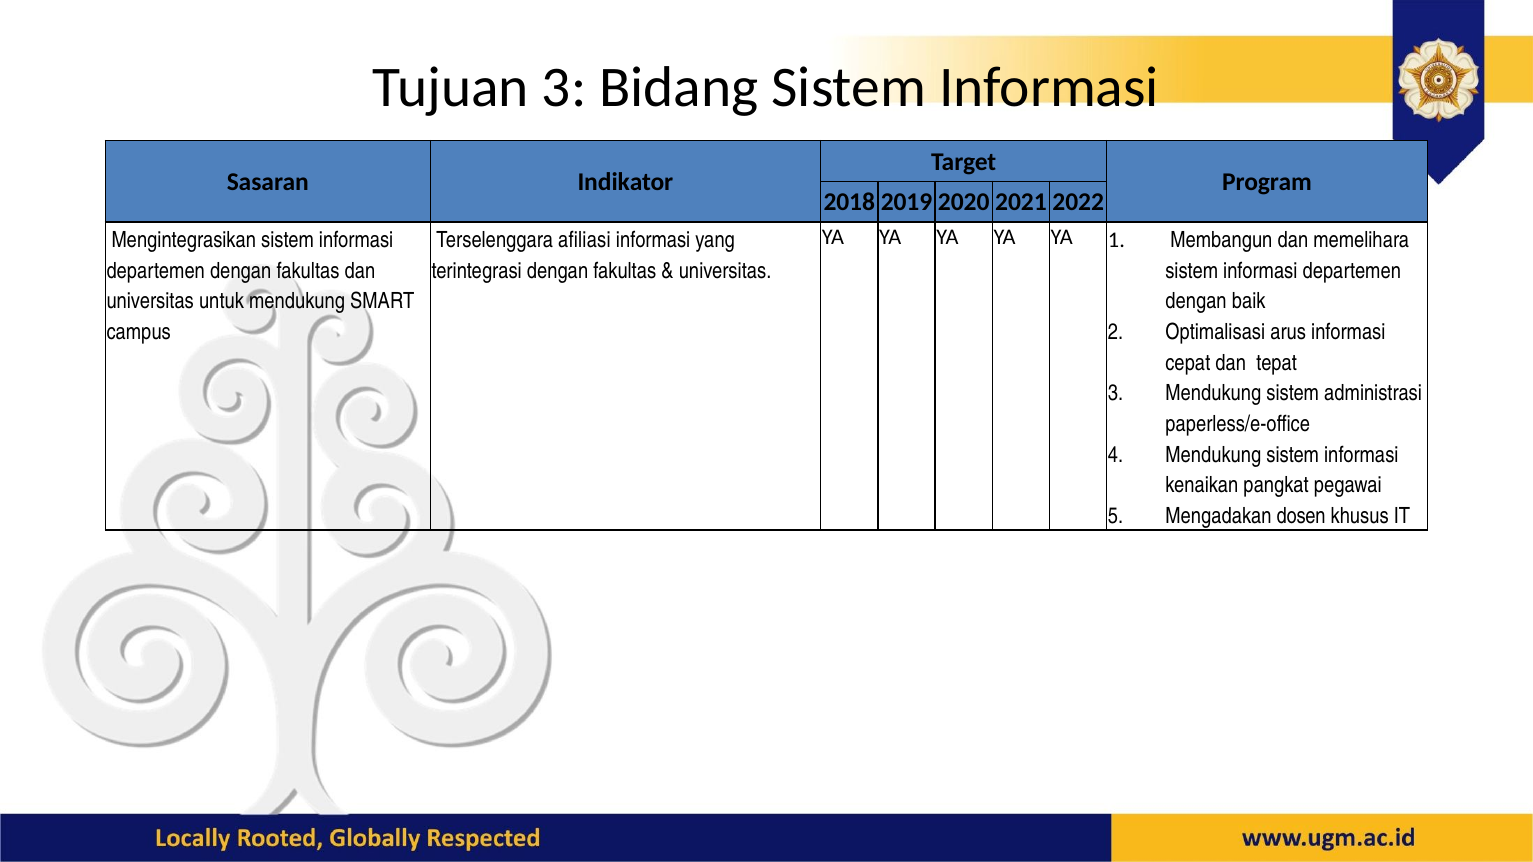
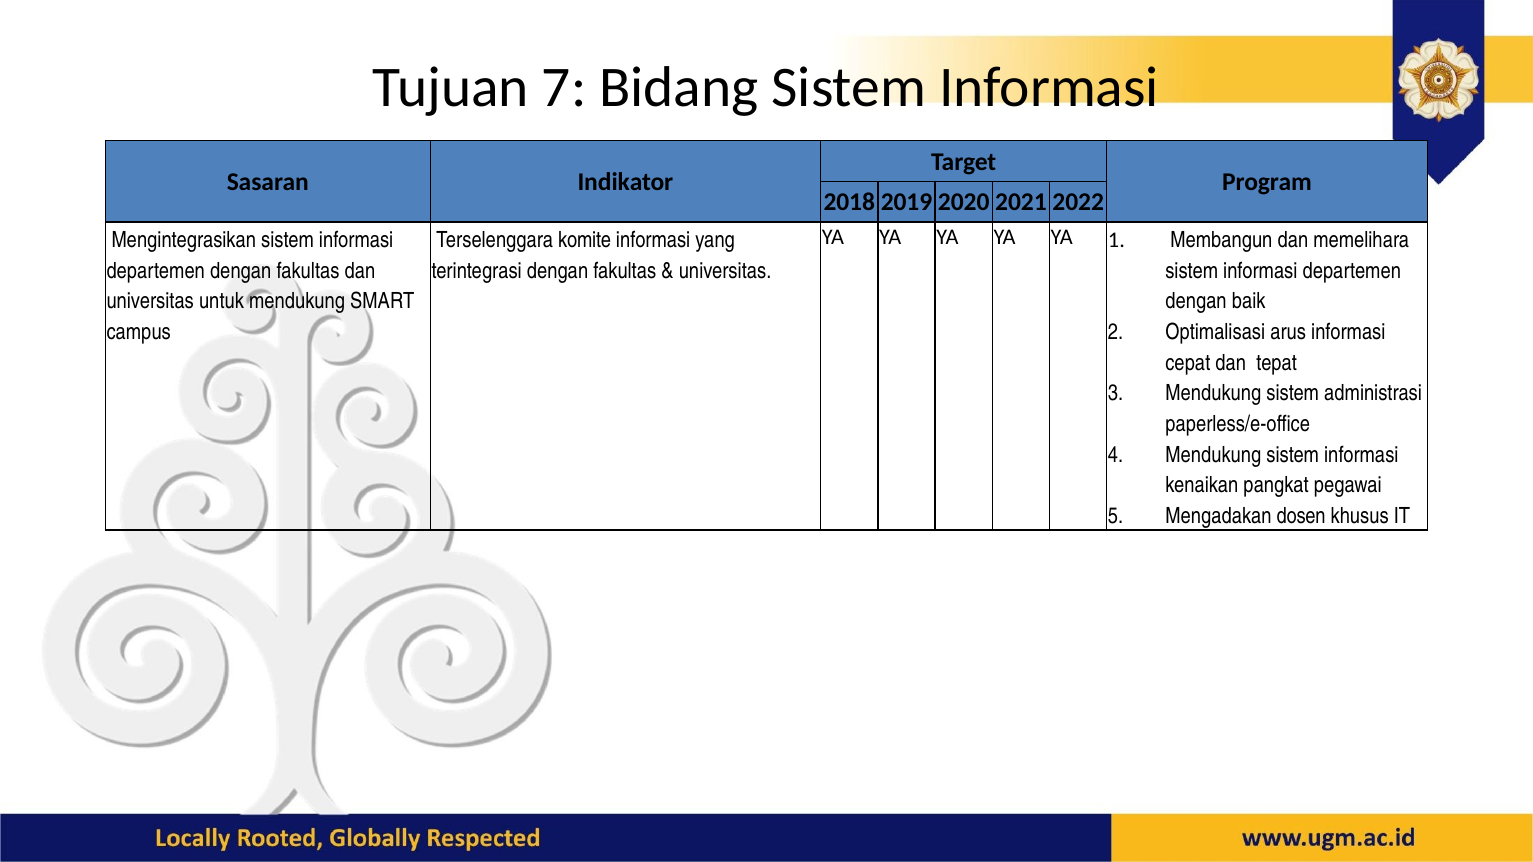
Tujuan 3: 3 -> 7 (564, 87)
afiliasi: afiliasi -> komite (585, 240)
